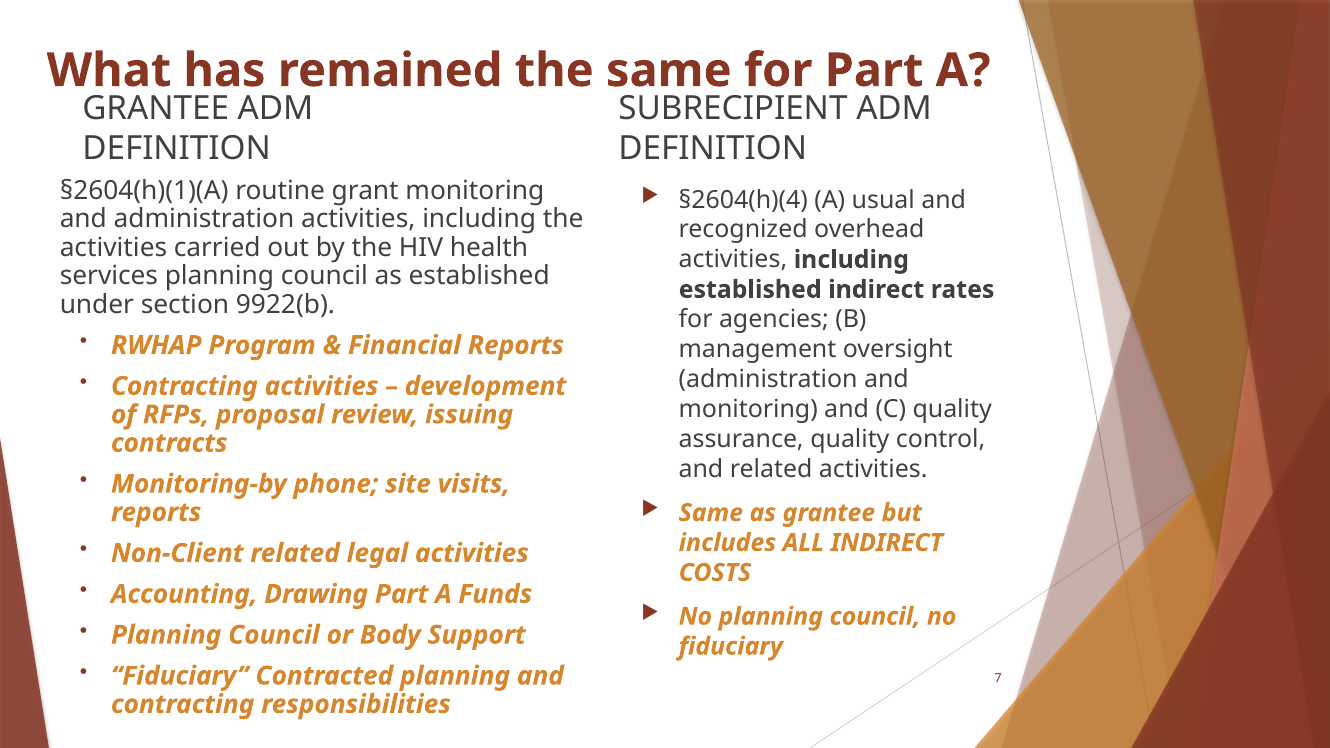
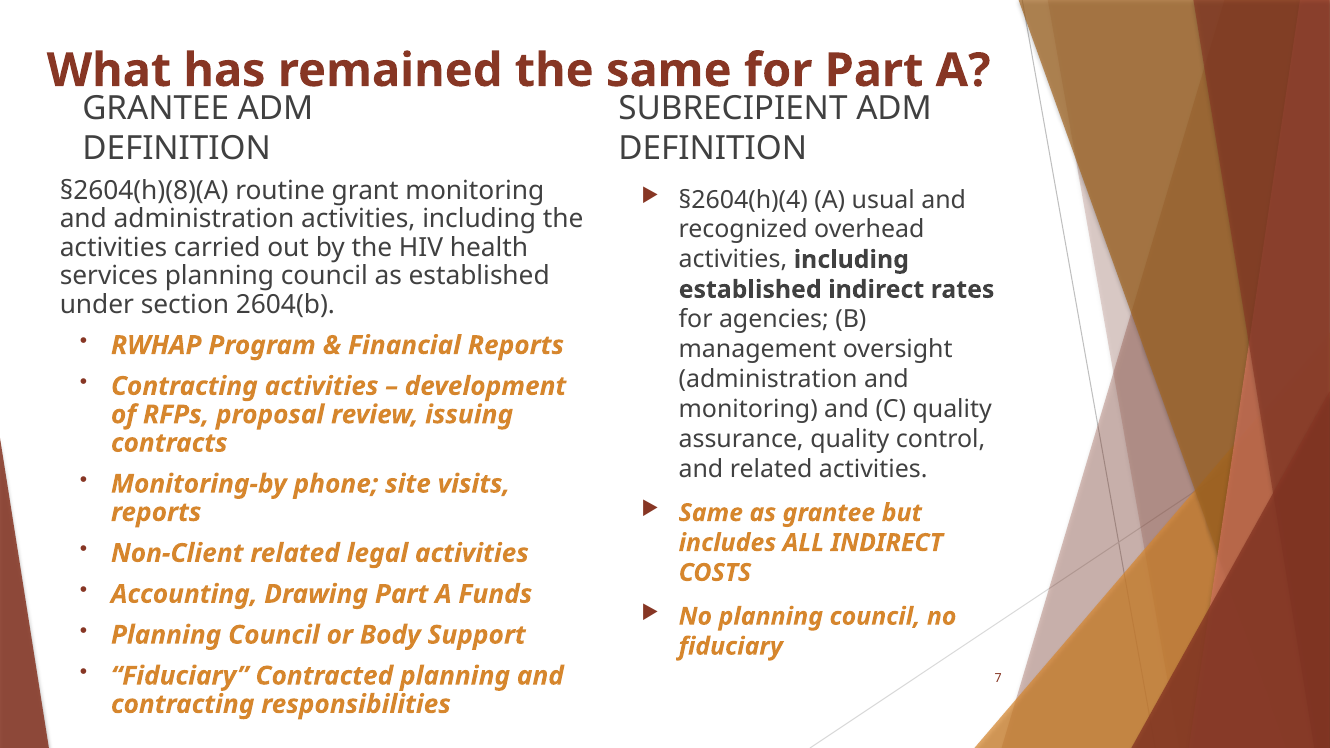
§2604(h)(1)(A: §2604(h)(1)(A -> §2604(h)(8)(A (144, 191)
9922(b: 9922(b -> 2604(b (285, 305)
